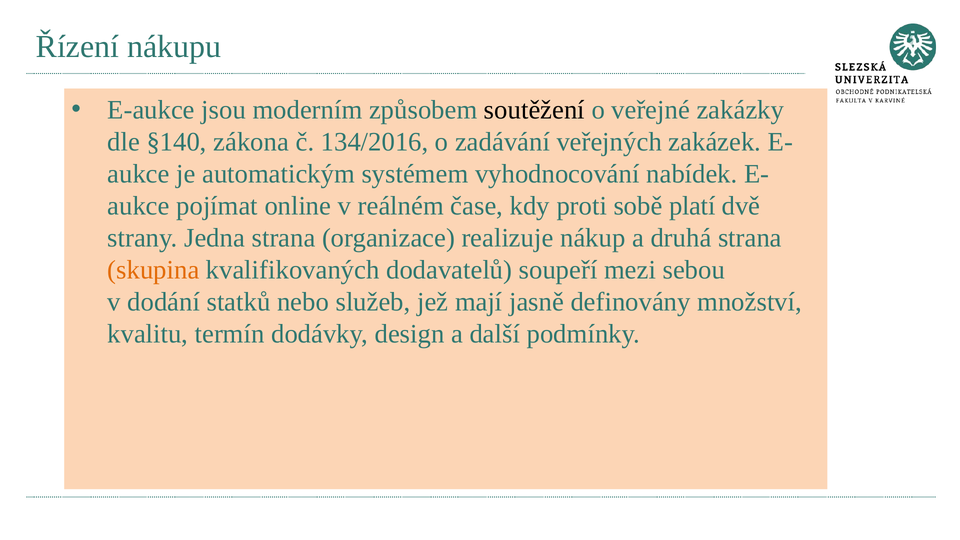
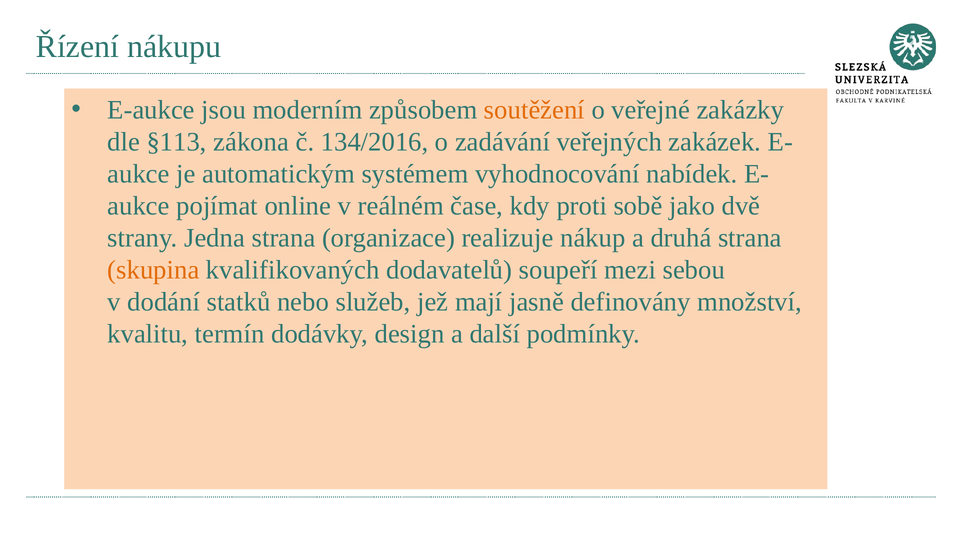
soutěžení colour: black -> orange (534, 110)
§140: §140 -> §113 (177, 142)
platí: platí -> jako (692, 206)
